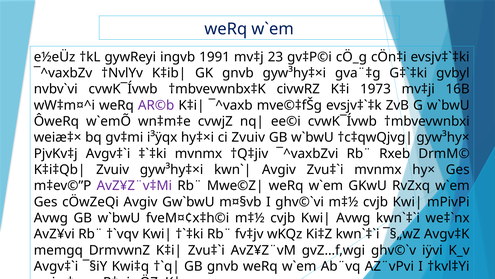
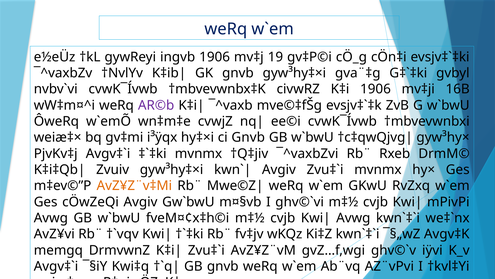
ingvb 1991: 1991 -> 1906 (215, 57)
23: 23 -> 19 (275, 57)
K‡i 1973: 1973 -> 1906 (375, 89)
ci Zvuiv: Zvuiv -> Gnvb (248, 137)
AvZ¥Z¨v‡Mi colour: purple -> orange (134, 185)
